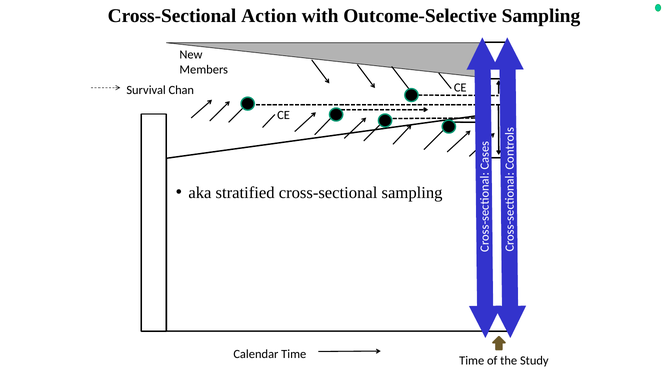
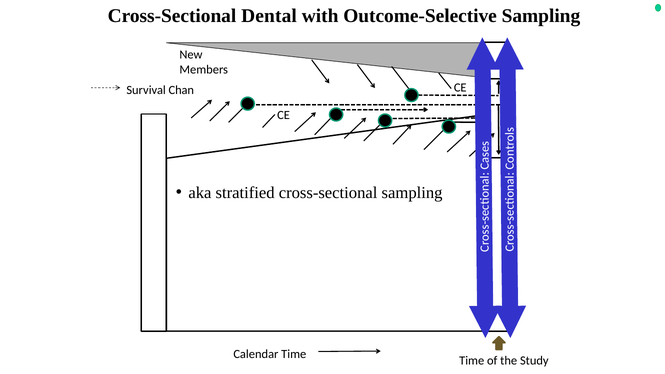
Action: Action -> Dental (269, 16)
